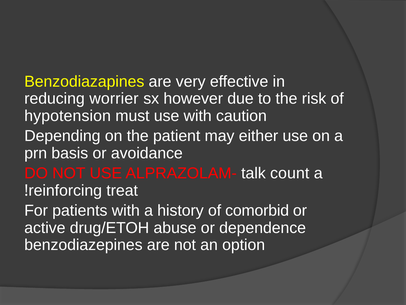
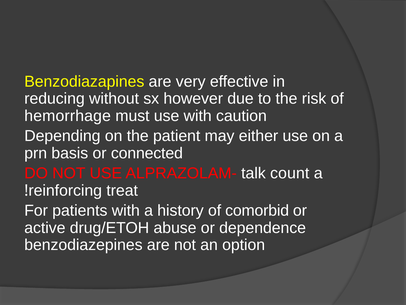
worrier: worrier -> without (114, 99)
hypotension: hypotension -> hemorrhage (68, 116)
avoidance: avoidance -> connected (147, 153)
